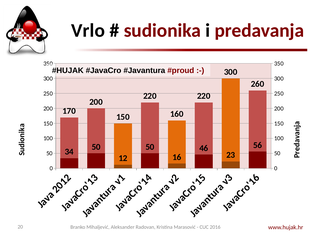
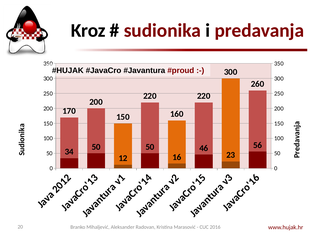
Vrlo: Vrlo -> Kroz (88, 31)
